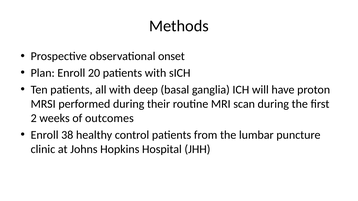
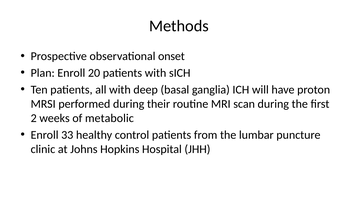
outcomes: outcomes -> metabolic (109, 118)
38: 38 -> 33 (67, 135)
